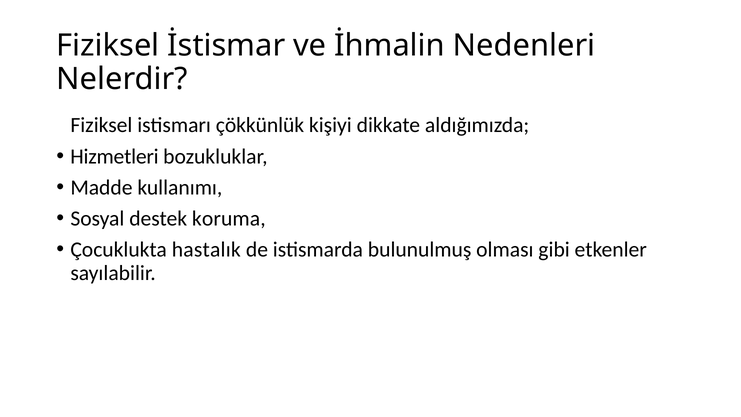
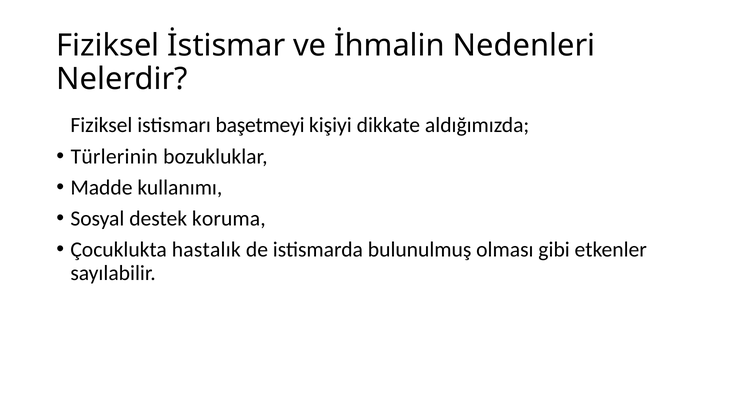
çökkünlük: çökkünlük -> başetmeyi (260, 125)
Hizmetleri: Hizmetleri -> Türlerinin (114, 156)
